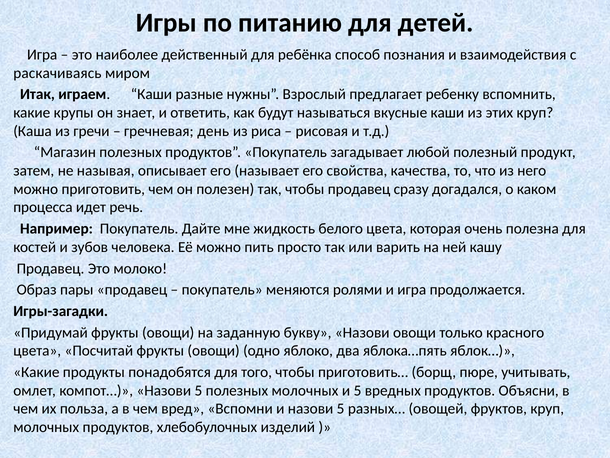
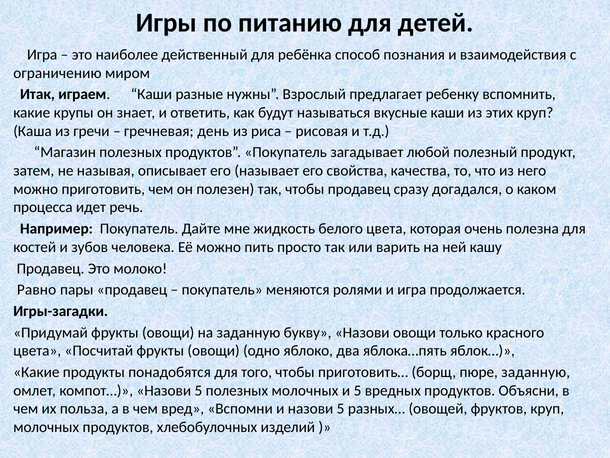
раскачиваясь: раскачиваясь -> ограничению (57, 73)
Образ: Образ -> Равно (37, 290)
пюре учитывать: учитывать -> заданную (536, 372)
